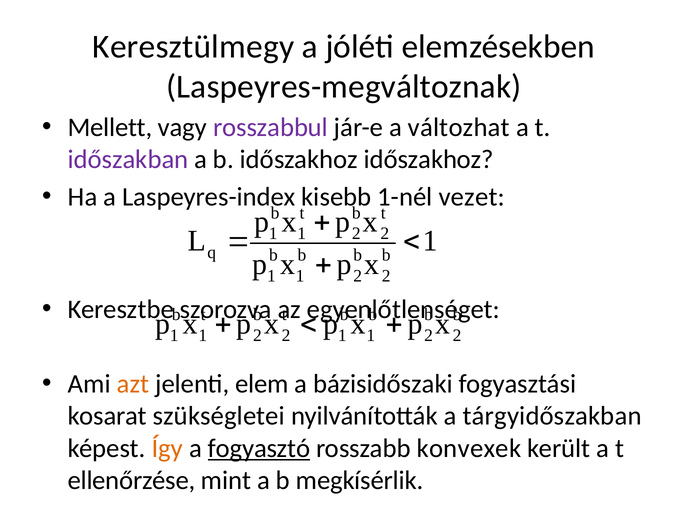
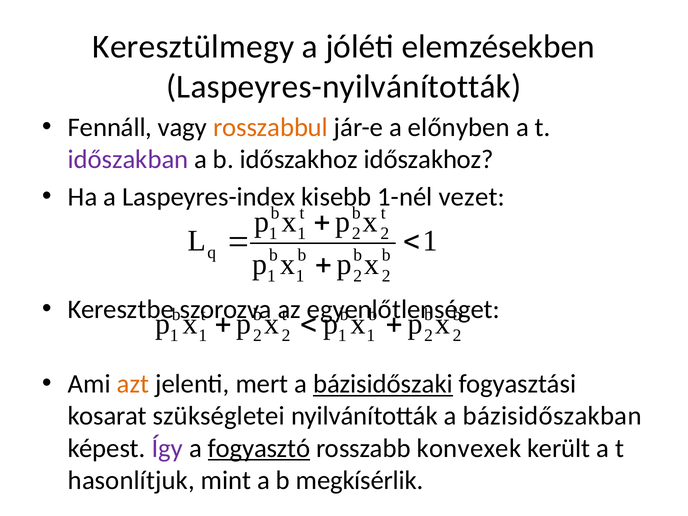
Laspeyres-megváltoznak: Laspeyres-megváltoznak -> Laspeyres-nyilvánították (344, 87)
Mellett: Mellett -> Fennáll (110, 128)
rosszabbul colour: purple -> orange (271, 128)
változhat: változhat -> előnyben (459, 128)
elem: elem -> mert (262, 384)
bázisidőszaki underline: none -> present (383, 384)
tárgyidőszakban: tárgyidőszakban -> bázisidőszakban (552, 416)
Így colour: orange -> purple (167, 448)
ellenőrzése: ellenőrzése -> hasonlítjuk (131, 480)
